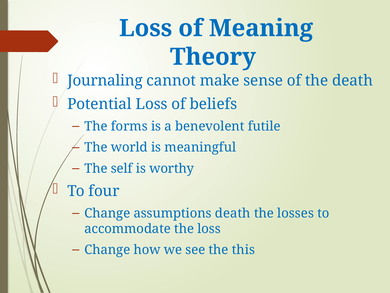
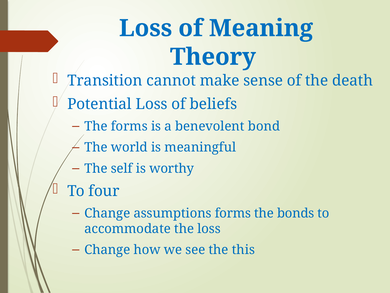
Journaling: Journaling -> Transition (105, 80)
futile: futile -> bond (264, 126)
assumptions death: death -> forms (233, 213)
losses: losses -> bonds (296, 213)
